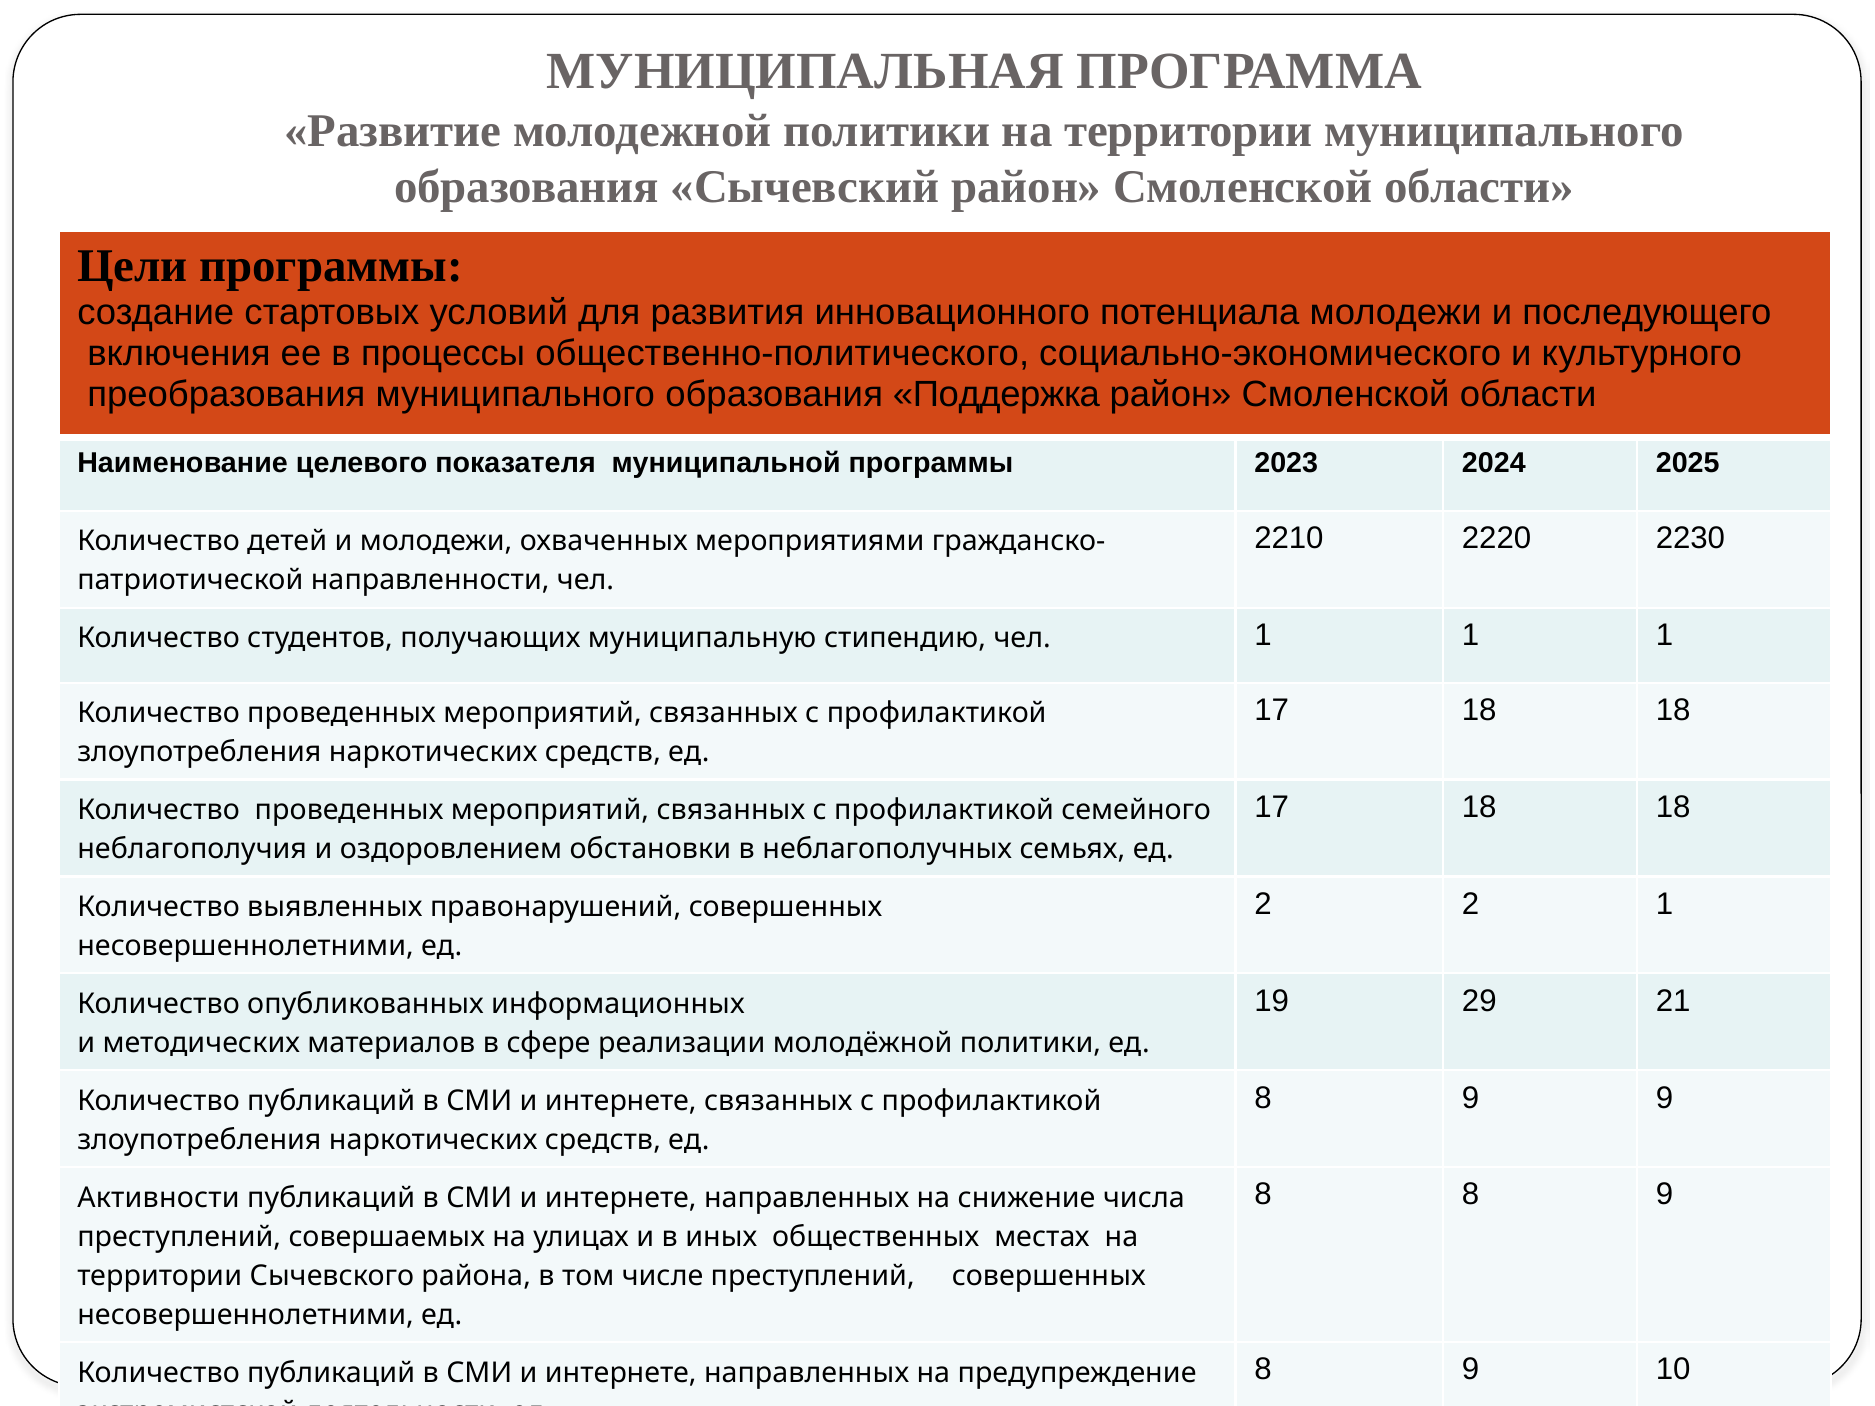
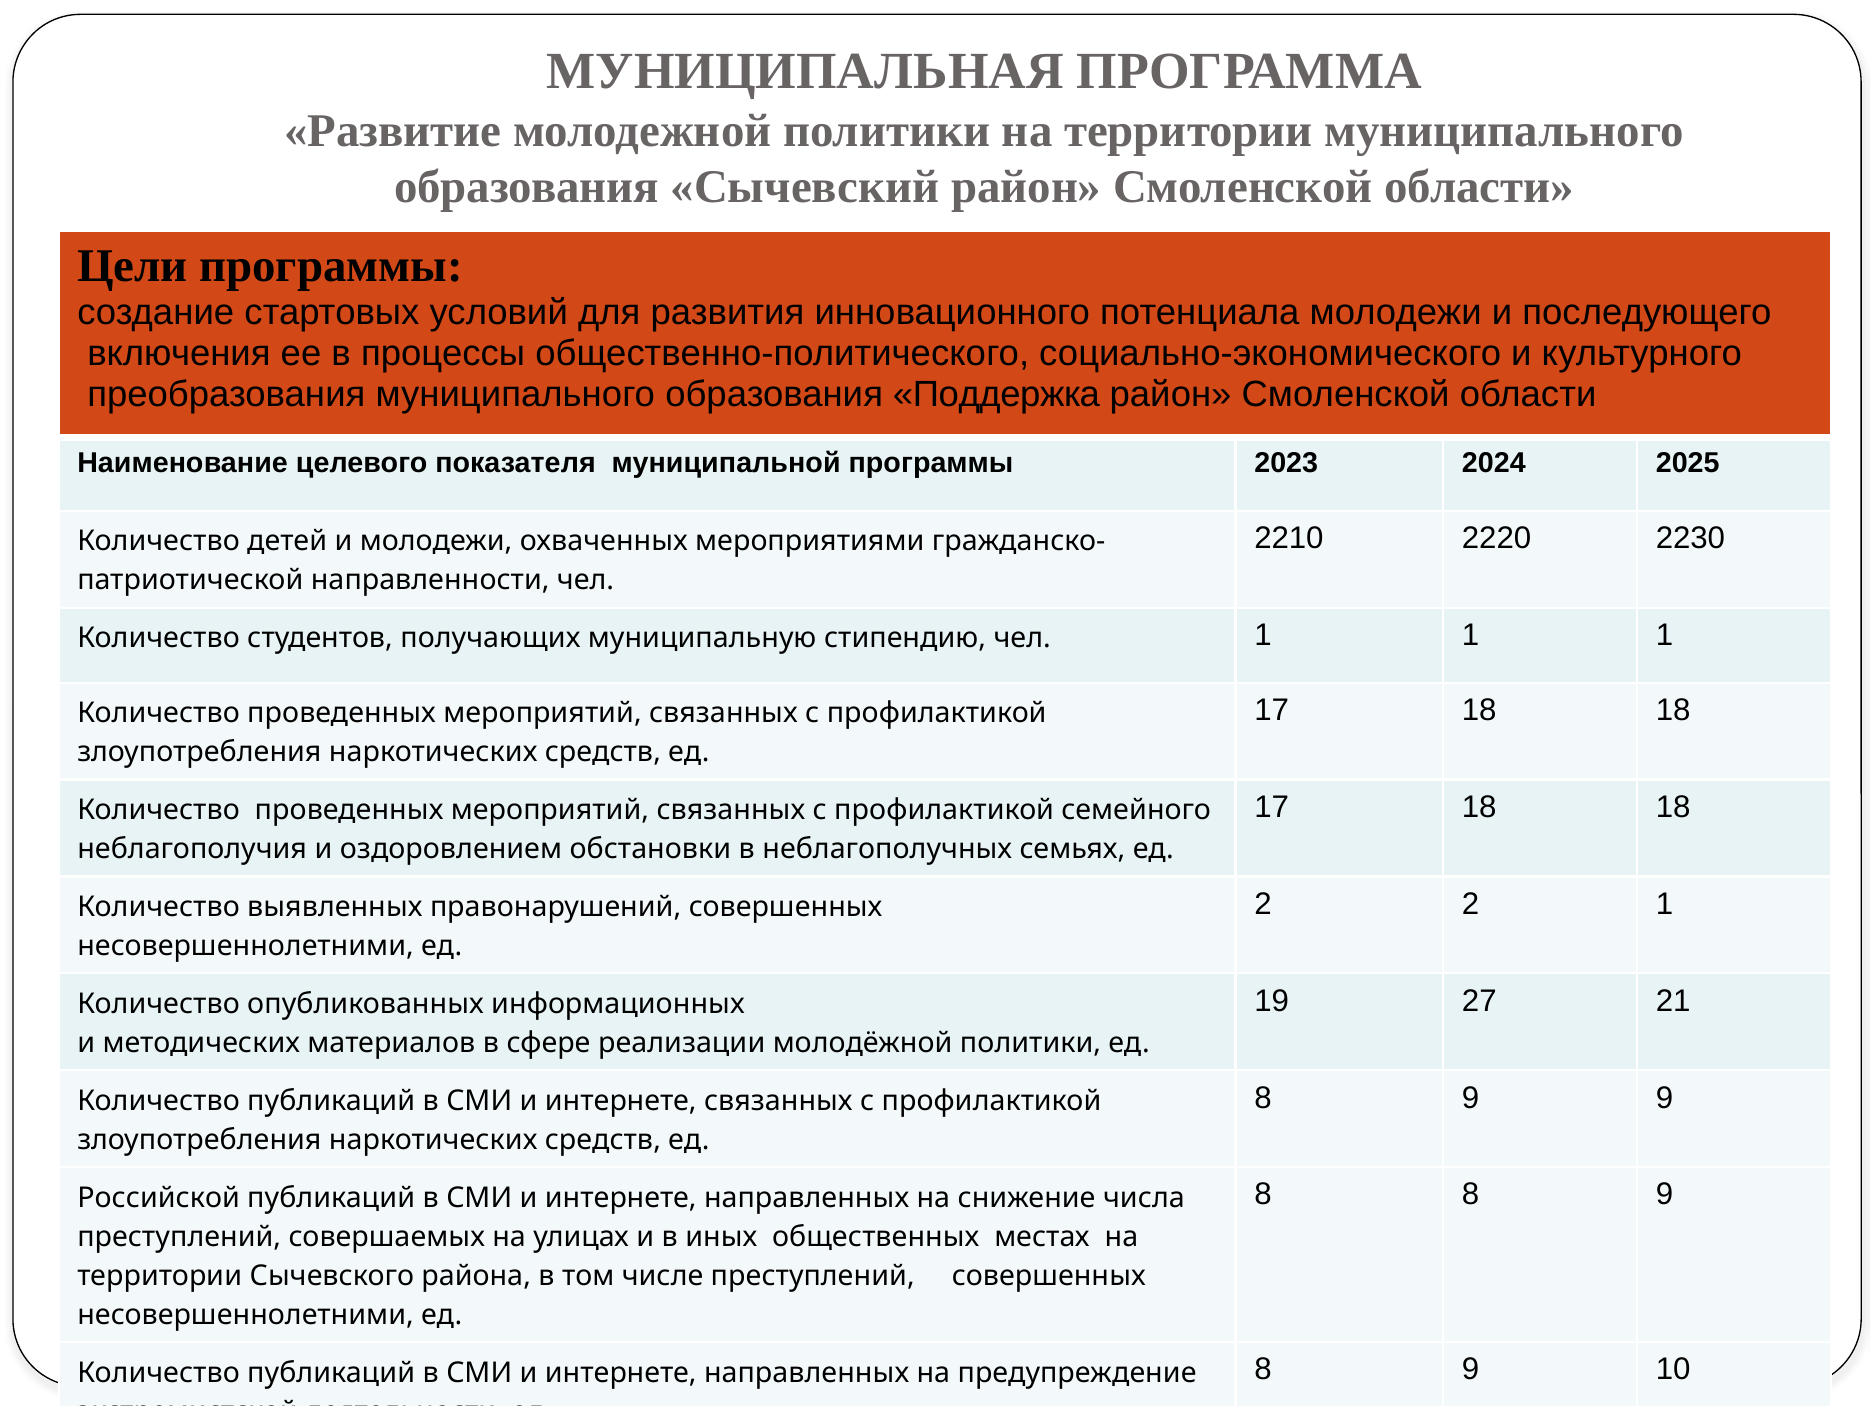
29: 29 -> 27 (1479, 1001)
Активности: Активности -> Российской (159, 1198)
